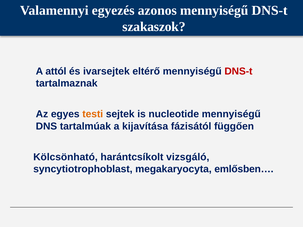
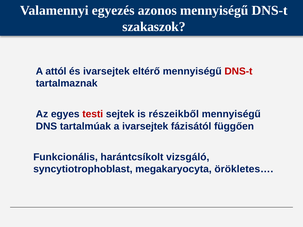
testi colour: orange -> red (93, 114)
nucleotide: nucleotide -> részeikből (174, 114)
a kijavítása: kijavítása -> ivarsejtek (145, 126)
Kölcsönható: Kölcsönható -> Funkcionális (66, 157)
emlősben…: emlősben… -> örökletes… (244, 169)
